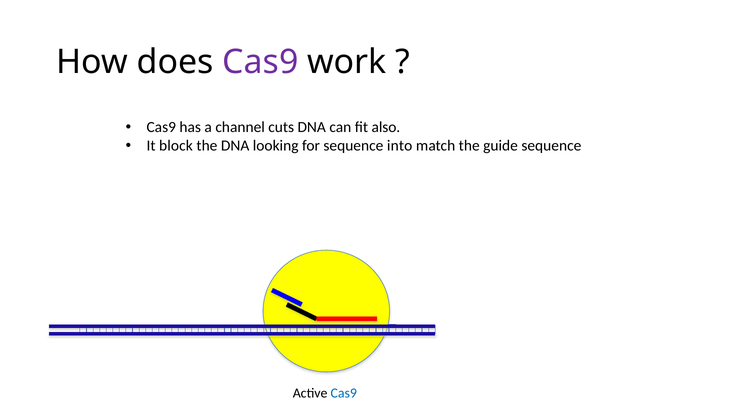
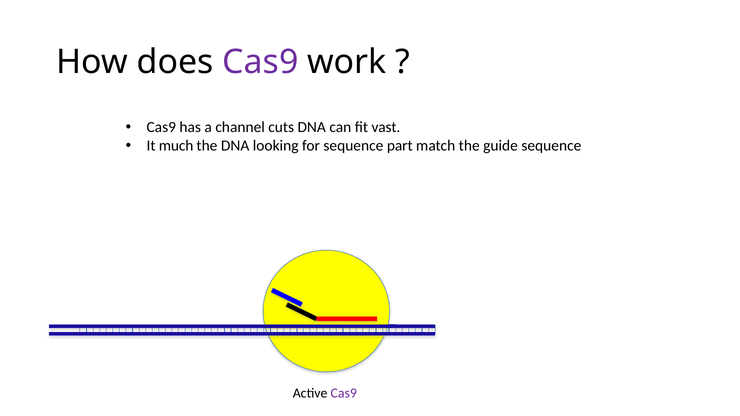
also: also -> vast (386, 127)
block: block -> much (176, 146)
into: into -> part (400, 146)
Cas9 colour: blue -> purple (344, 393)
